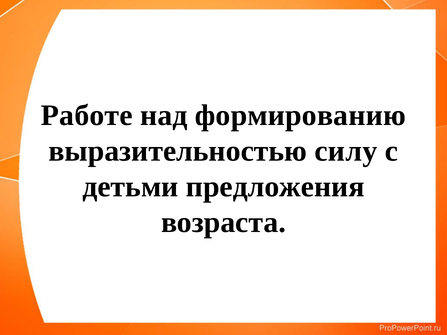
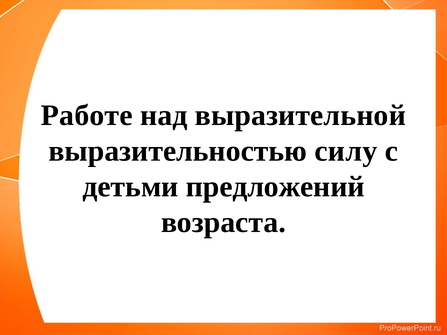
формированию: формированию -> выразительной (300, 115)
предложения: предложения -> предложений (275, 187)
